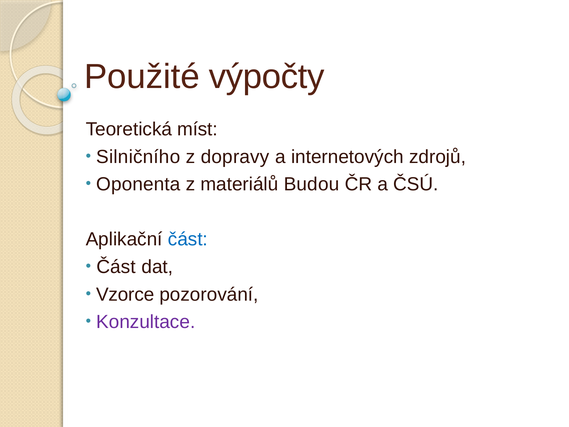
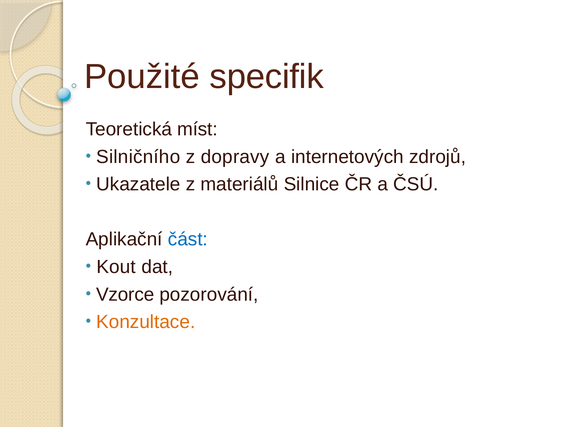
výpočty: výpočty -> specifik (267, 77)
Oponenta: Oponenta -> Ukazatele (138, 184)
Budou: Budou -> Silnice (312, 184)
Část: Část -> Kout (116, 267)
Konzultace colour: purple -> orange (146, 322)
